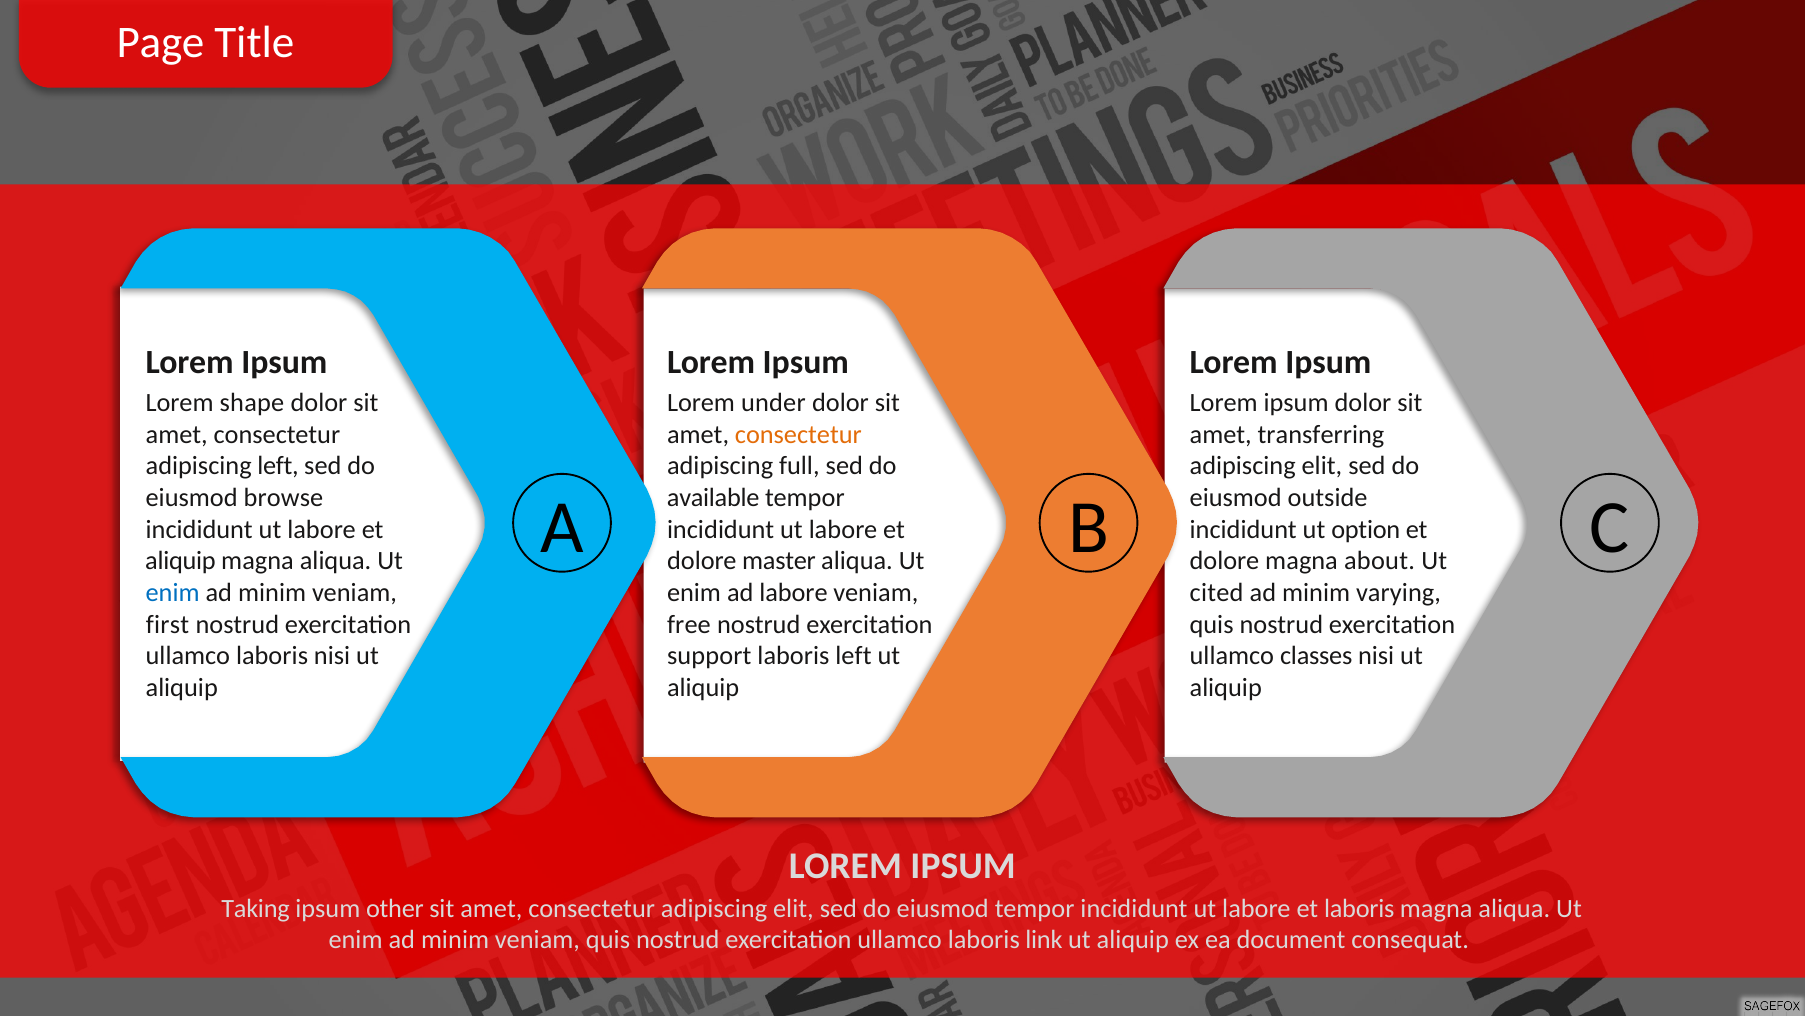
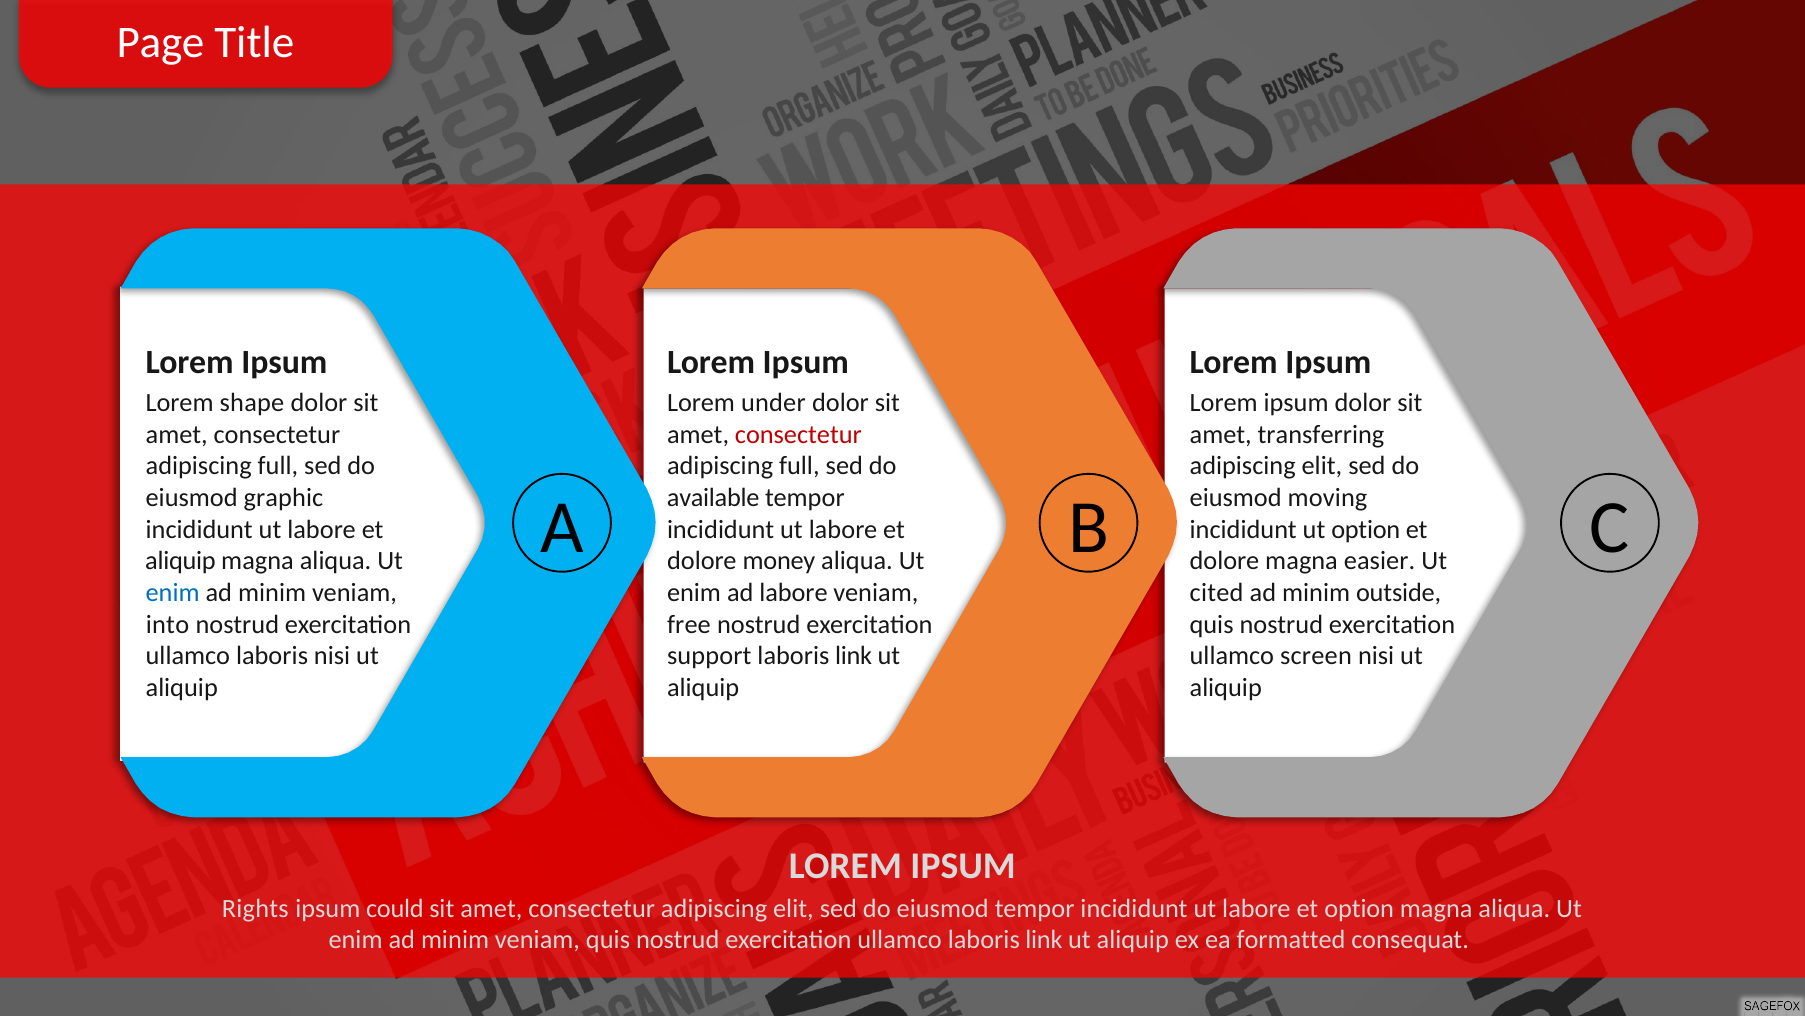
consectetur colour: orange -> red (798, 434)
left: left -> full (278, 466)
browse: browse -> graphic (284, 497)
outside: outside -> moving (1328, 497)
master: master -> money (779, 561)
about: about -> easier (1380, 561)
varying: varying -> outside (1399, 592)
first: first -> into (167, 624)
left: left -> link (854, 655)
classes: classes -> screen (1316, 655)
Taking: Taking -> Rights (255, 908)
other: other -> could (395, 908)
et laboris: laboris -> option (1359, 908)
document: document -> formatted (1291, 940)
